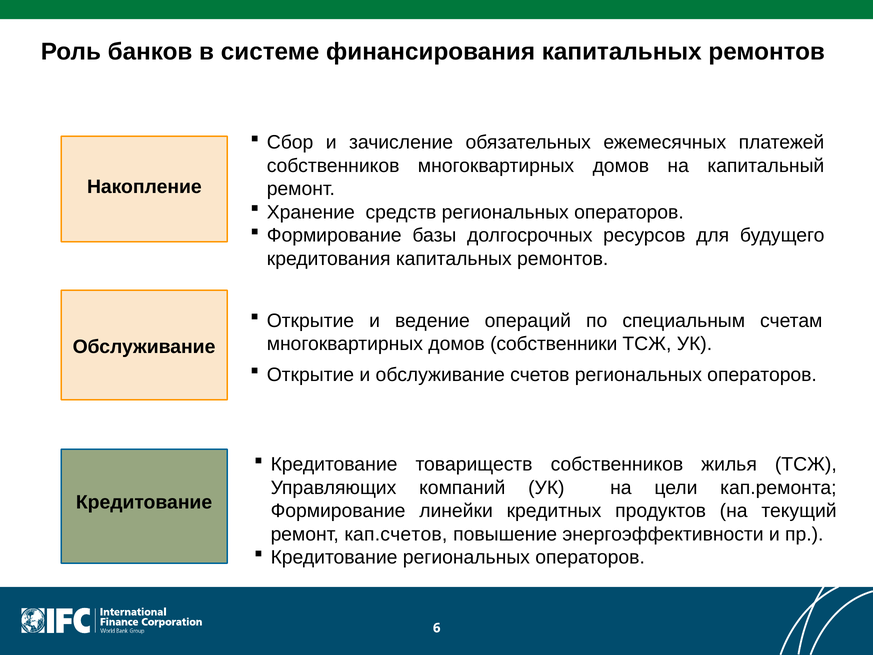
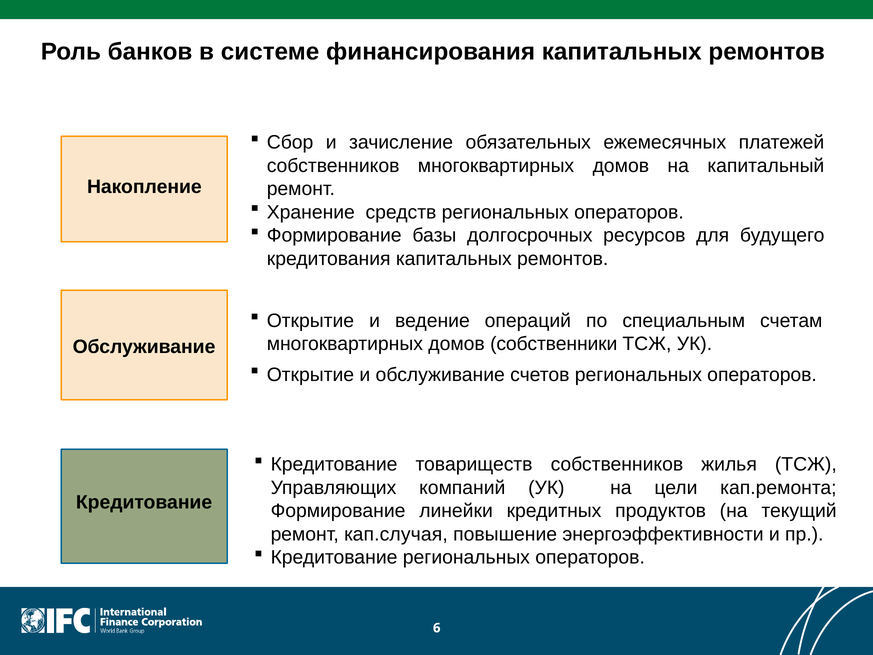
кап.счетов: кап.счетов -> кап.случая (396, 534)
